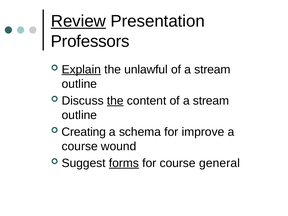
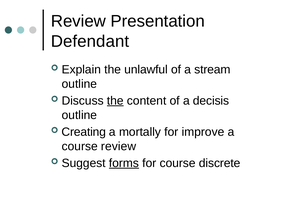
Review underline: present -> none (78, 21)
Professors: Professors -> Defendant (90, 41)
Explain underline: present -> none (81, 69)
content of a stream: stream -> decisis (211, 101)
schema: schema -> mortally (140, 132)
course wound: wound -> review (119, 146)
general: general -> discrete (220, 163)
